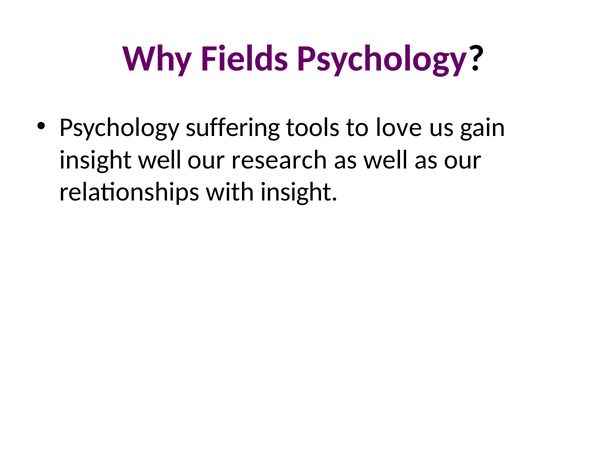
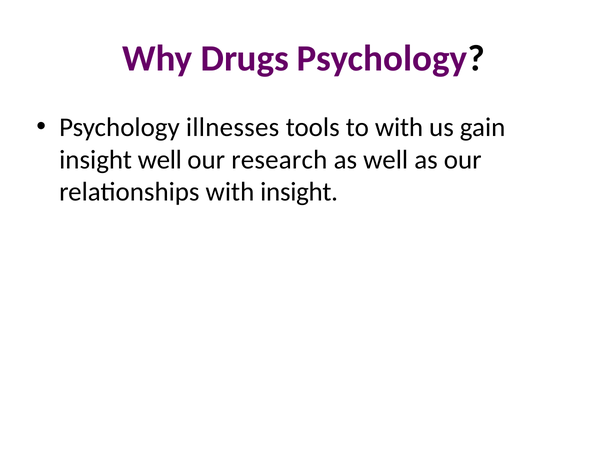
Fields: Fields -> Drugs (245, 59)
suffering: suffering -> illnesses (233, 127)
to love: love -> with (399, 127)
